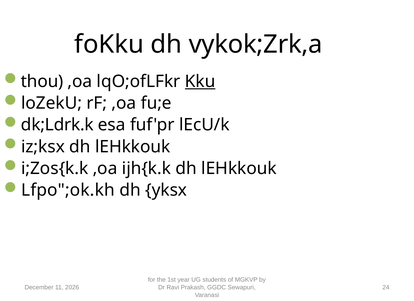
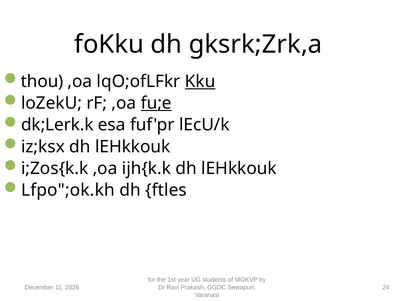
vykok;Zrk,a: vykok;Zrk,a -> gksrk;Zrk,a (256, 44)
fu;e underline: none -> present (156, 103)
dk;Ldrk.k: dk;Ldrk.k -> dk;Lerk.k (57, 125)
yksx: yksx -> ftles (166, 190)
